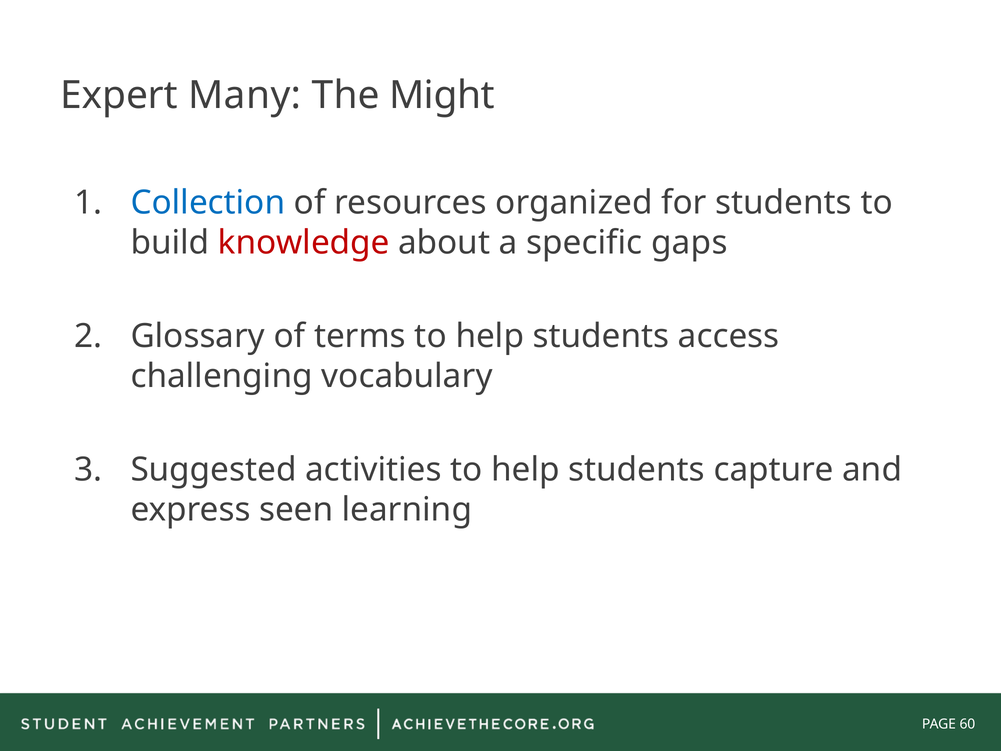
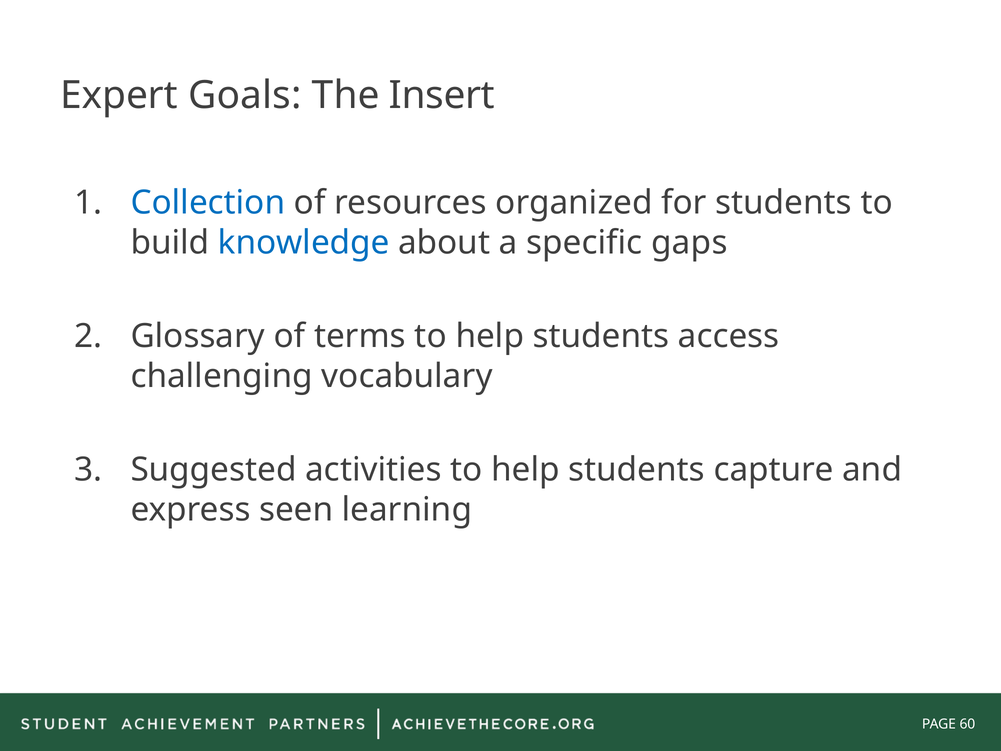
Many: Many -> Goals (245, 95)
Might: Might -> Insert (442, 95)
knowledge colour: red -> blue (304, 243)
